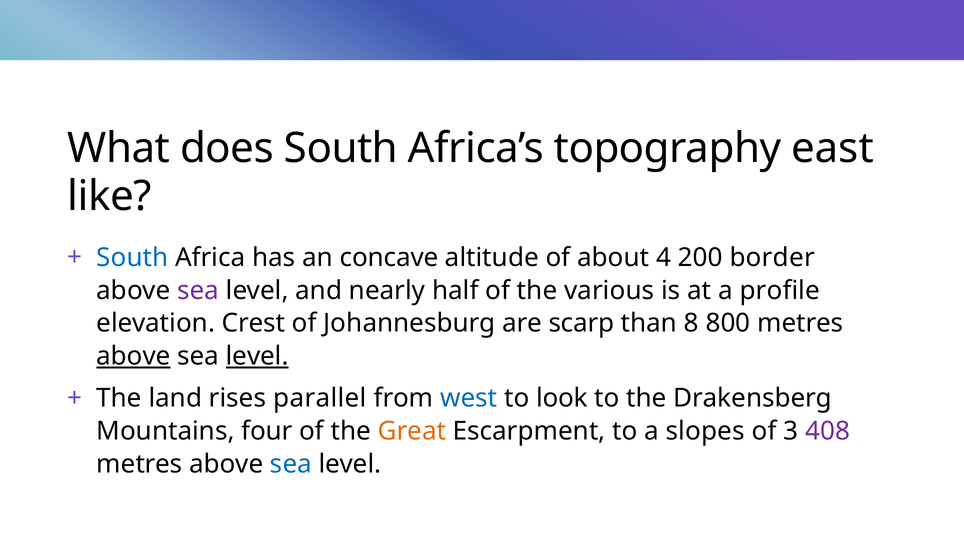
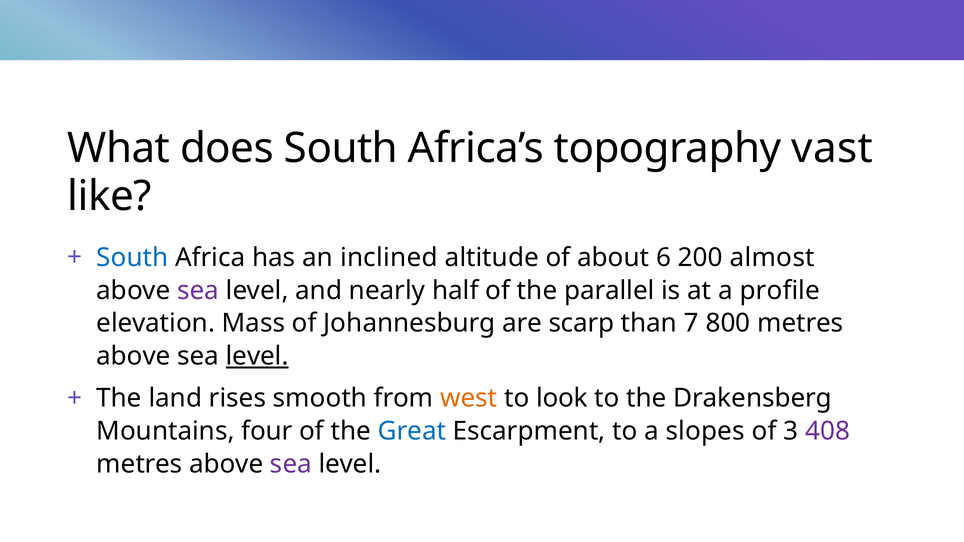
east: east -> vast (832, 148)
concave: concave -> inclined (389, 258)
4: 4 -> 6 (664, 258)
border: border -> almost (772, 258)
various: various -> parallel (609, 291)
Crest: Crest -> Mass (253, 324)
8: 8 -> 7 (691, 324)
above underline: present -> none (133, 356)
parallel: parallel -> smooth (320, 398)
west colour: blue -> orange (469, 398)
Great colour: orange -> blue (412, 431)
sea colour: blue -> purple (291, 464)
